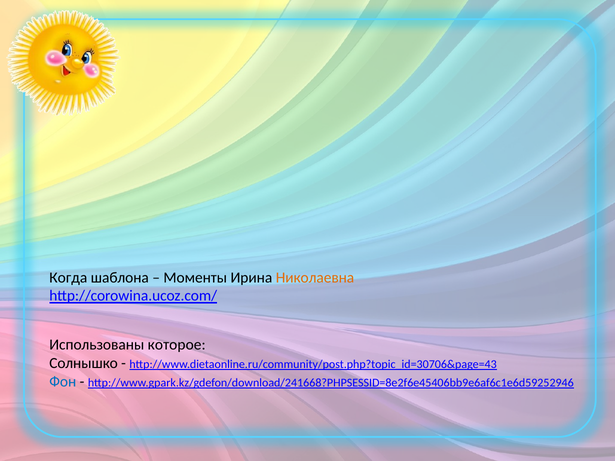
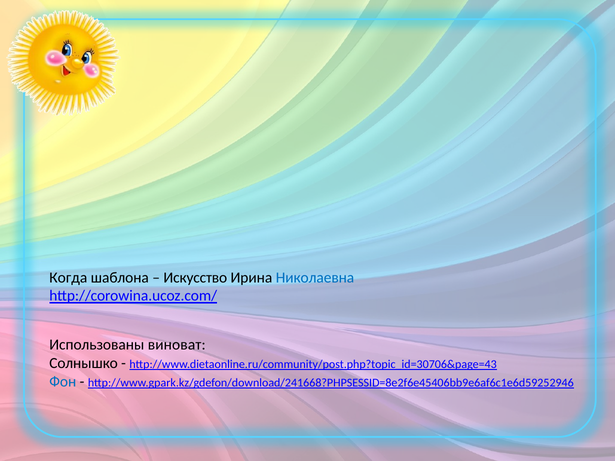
Моменты: Моменты -> Искусство (195, 278)
Николаевна colour: orange -> blue (315, 278)
которое: которое -> виноват (177, 345)
